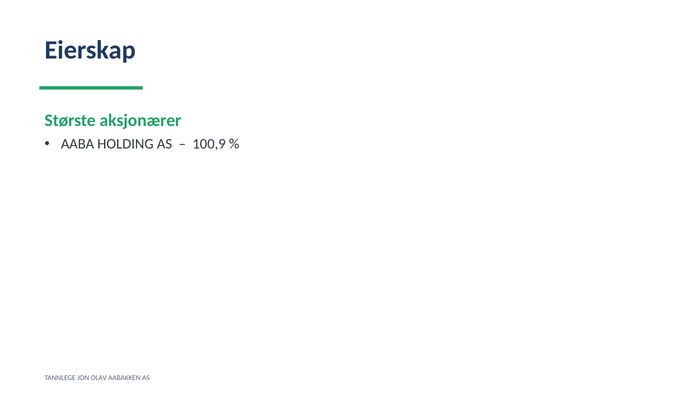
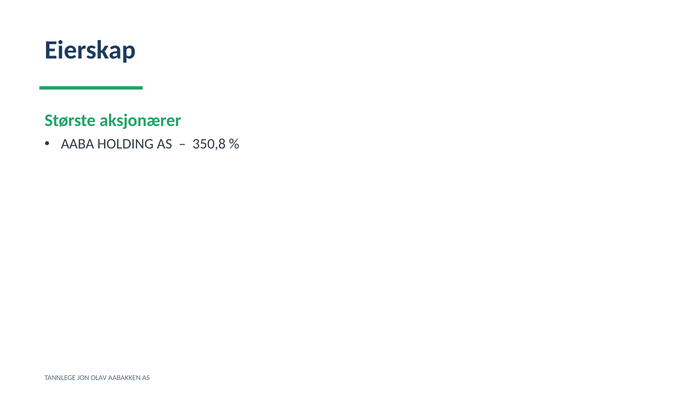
100,9: 100,9 -> 350,8 (209, 144)
